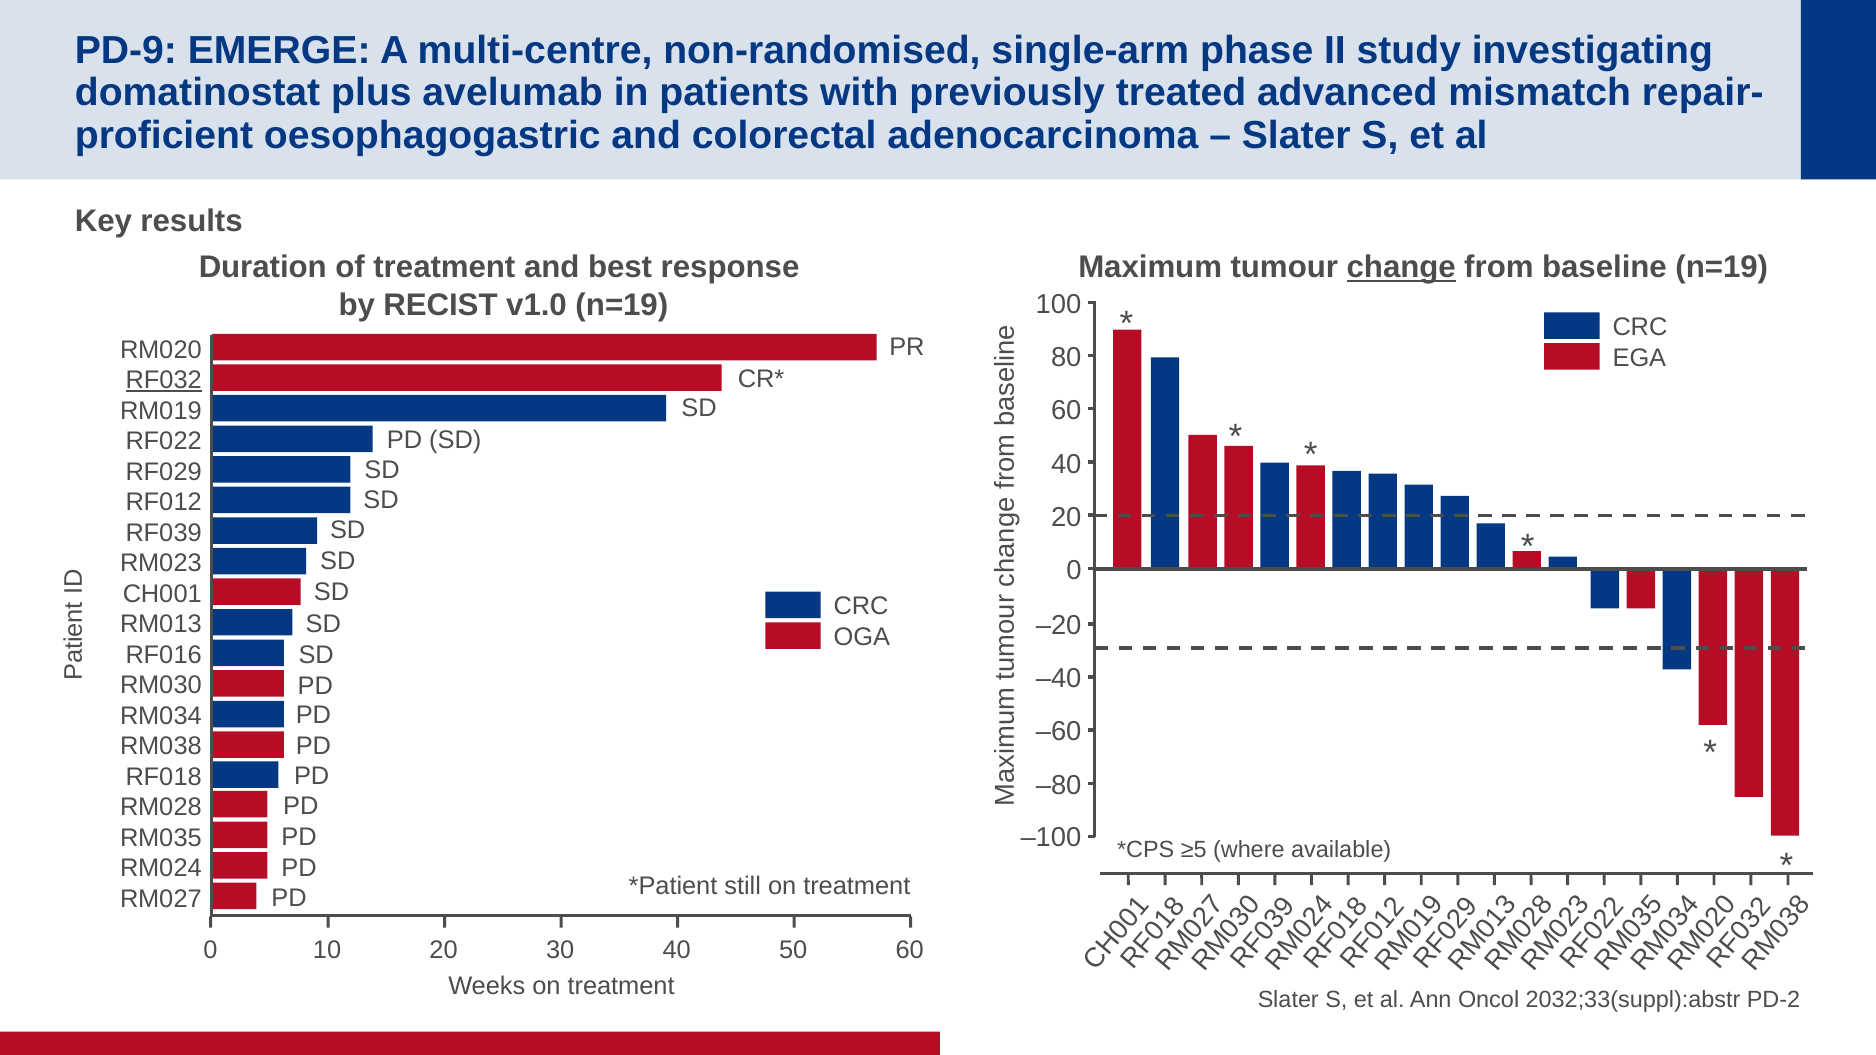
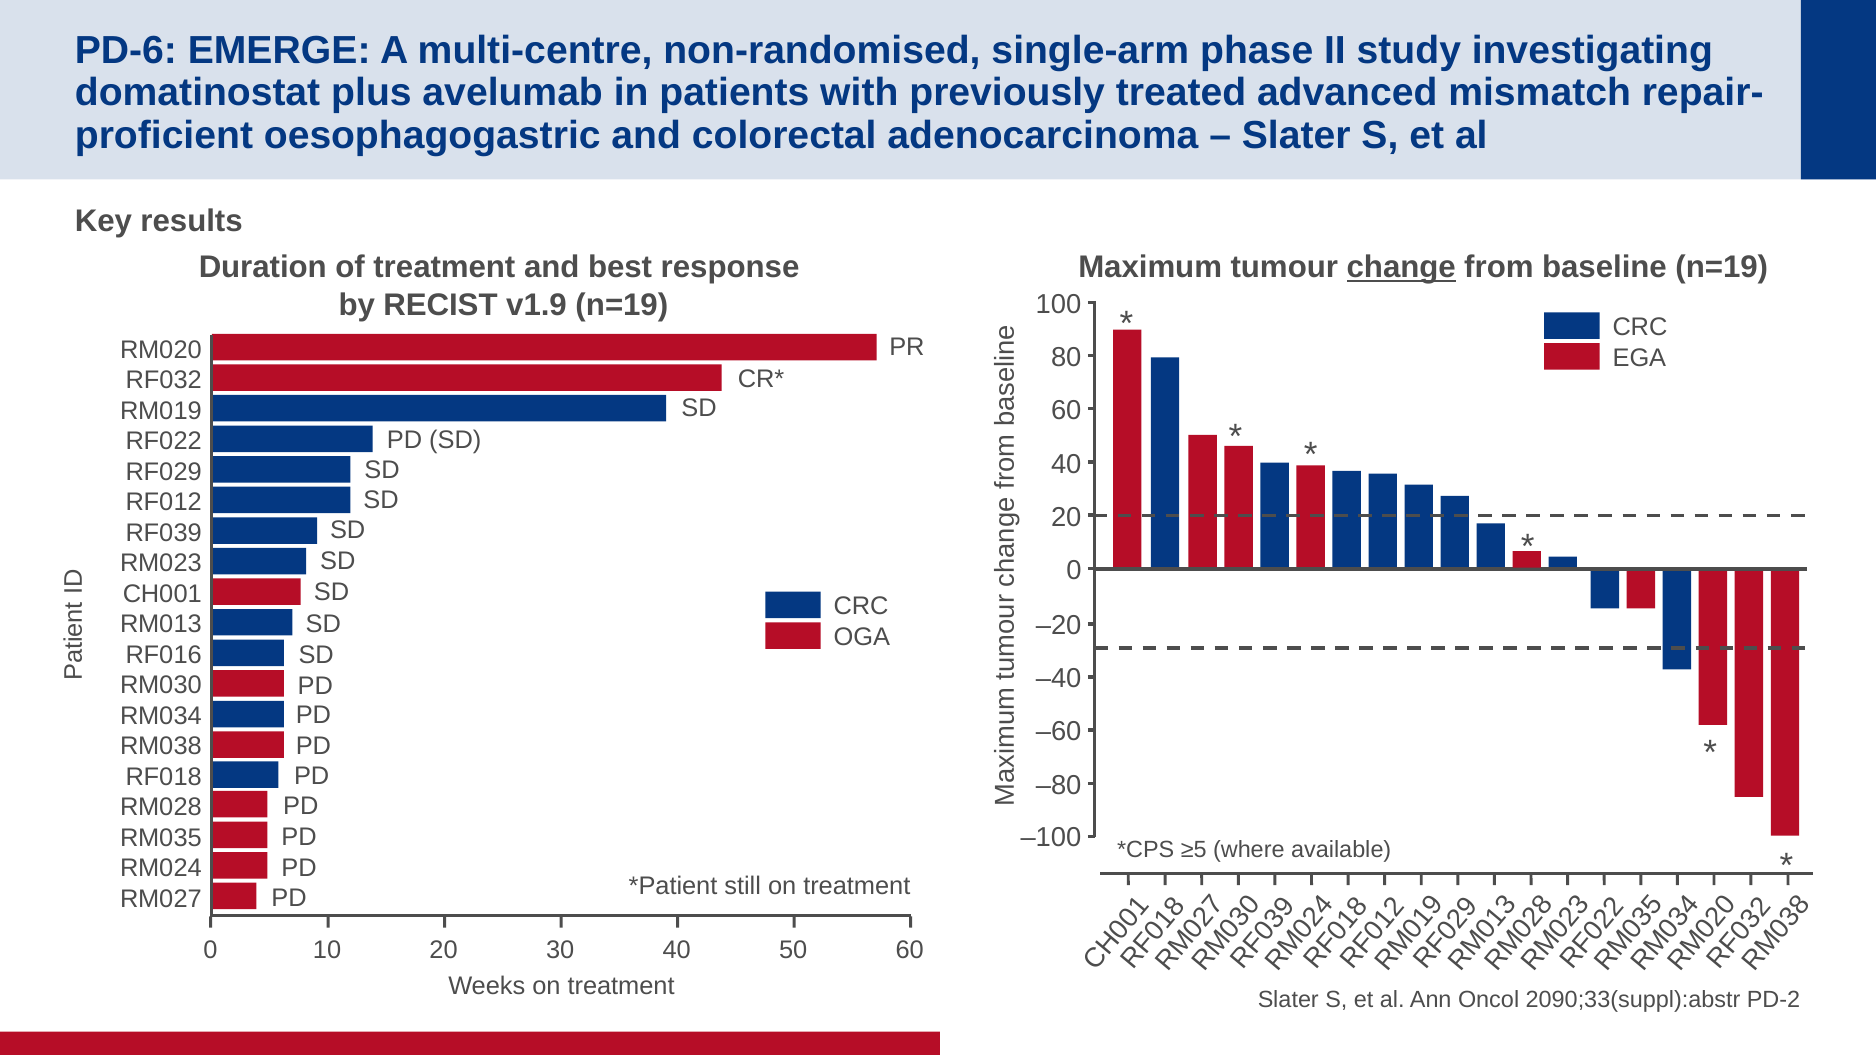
PD-9: PD-9 -> PD-6 (126, 51)
v1.0: v1.0 -> v1.9 (537, 305)
RF032 underline: present -> none (164, 380)
2032;33(suppl):abstr: 2032;33(suppl):abstr -> 2090;33(suppl):abstr (1633, 1000)
